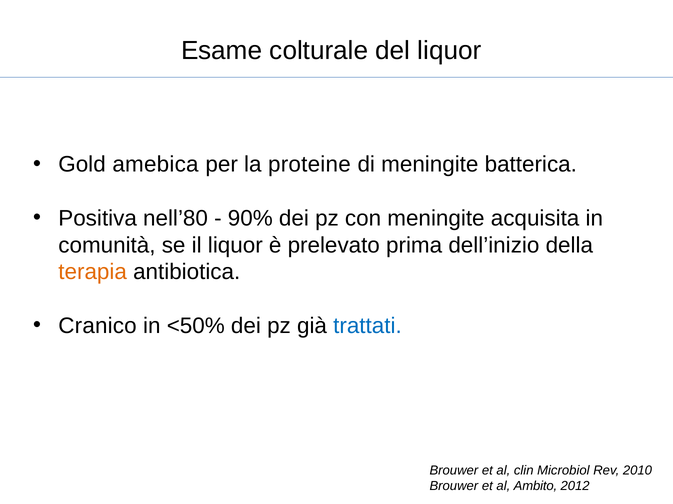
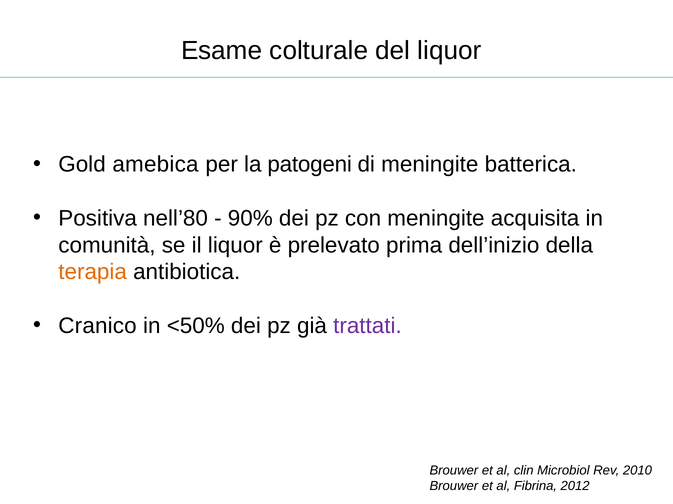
proteine: proteine -> patogeni (310, 165)
trattati colour: blue -> purple (367, 326)
Ambito: Ambito -> Fibrina (535, 487)
